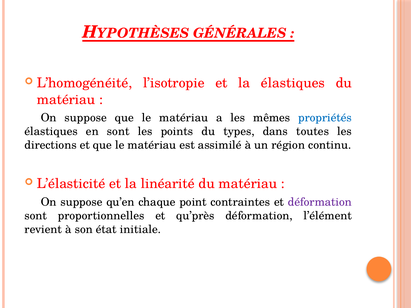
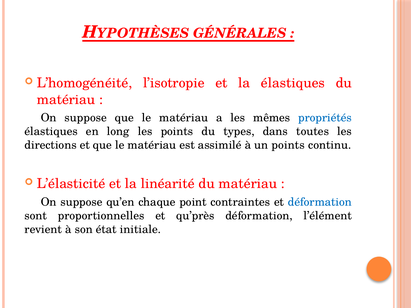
en sont: sont -> long (118, 132)
un région: région -> points (288, 145)
déformation colour: purple -> blue (320, 202)
